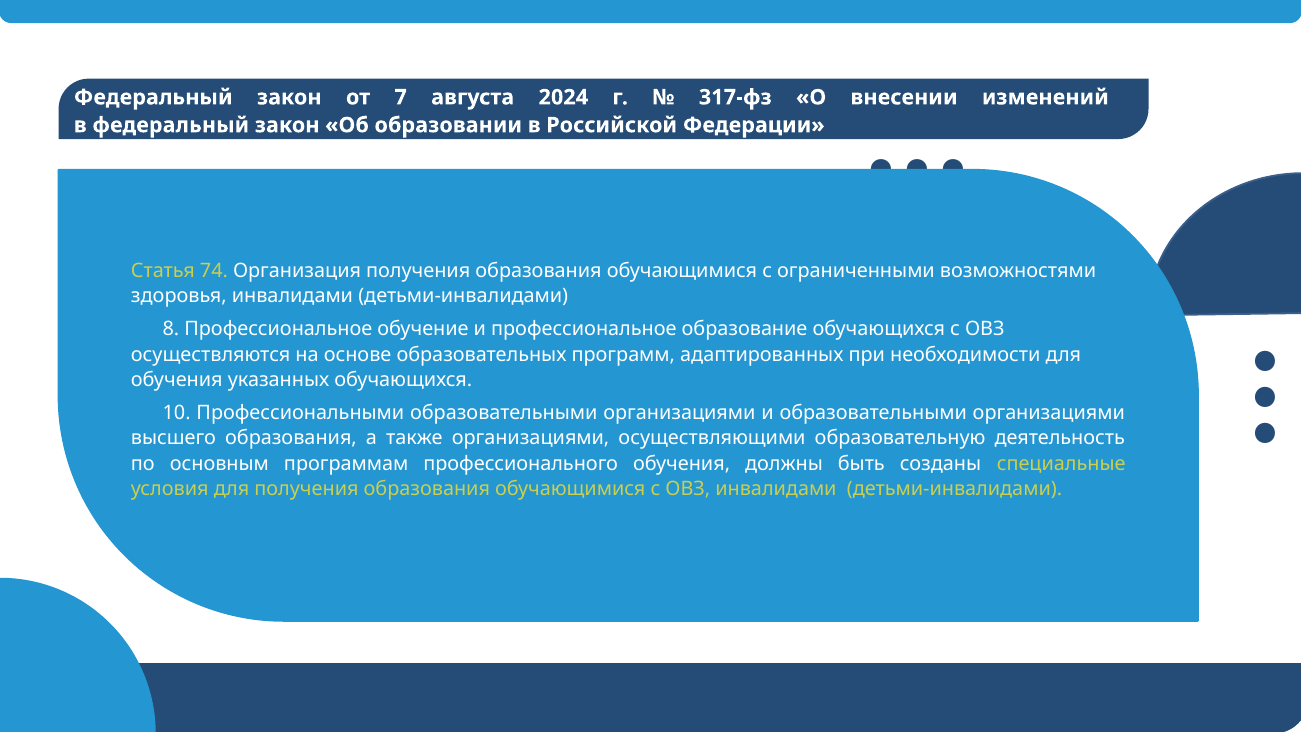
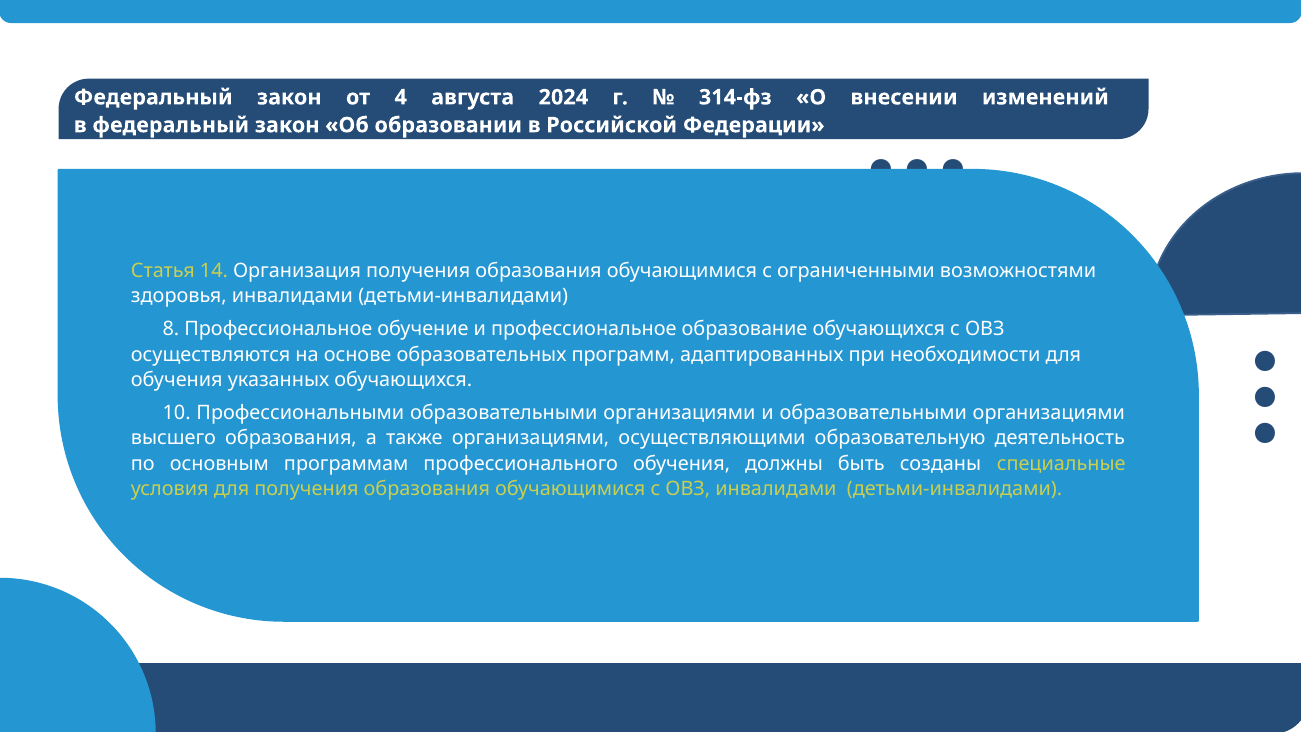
7: 7 -> 4 (401, 97)
317-фз: 317-фз -> 314-фз (735, 97)
74: 74 -> 14 (214, 271)
